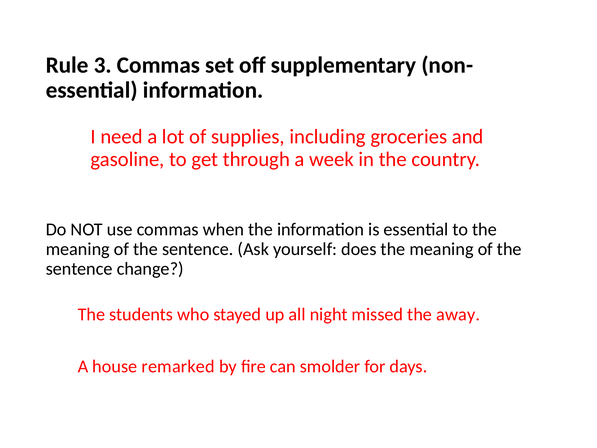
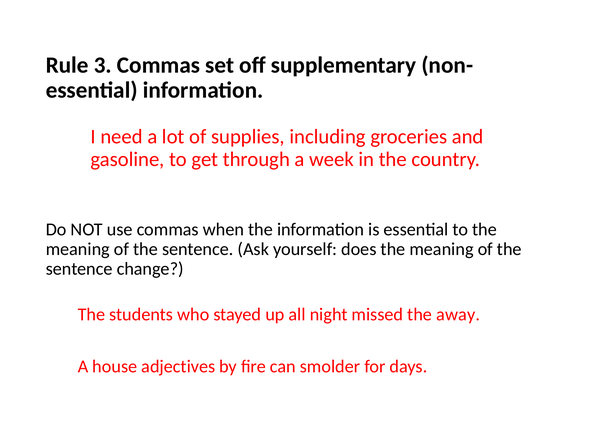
remarked: remarked -> adjectives (178, 366)
